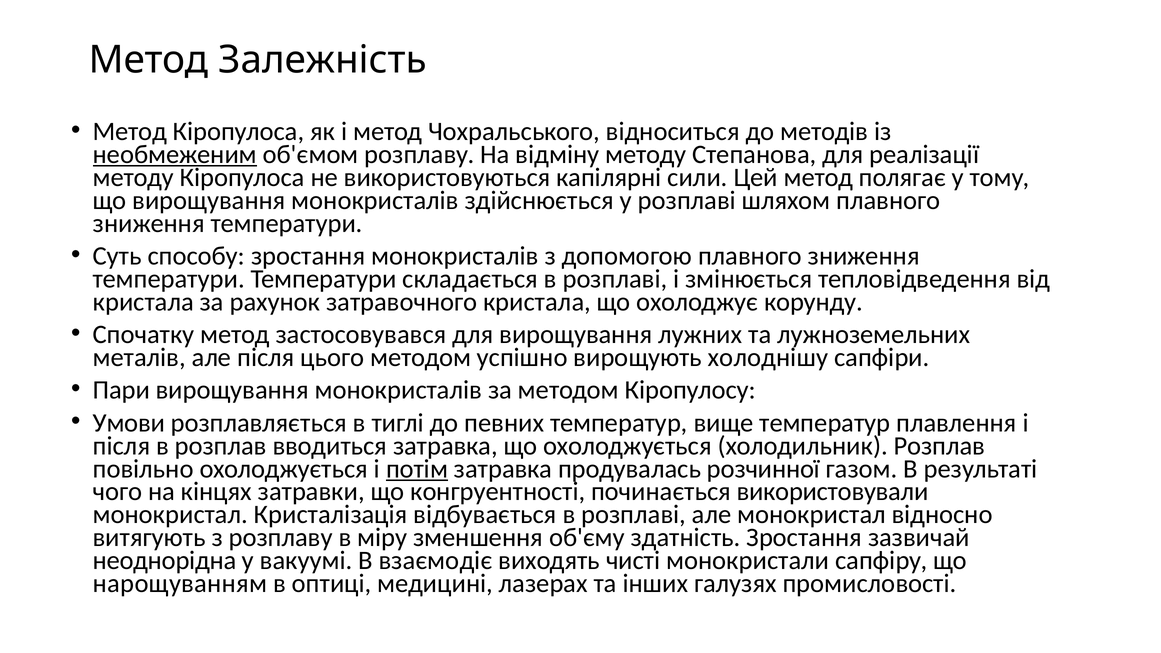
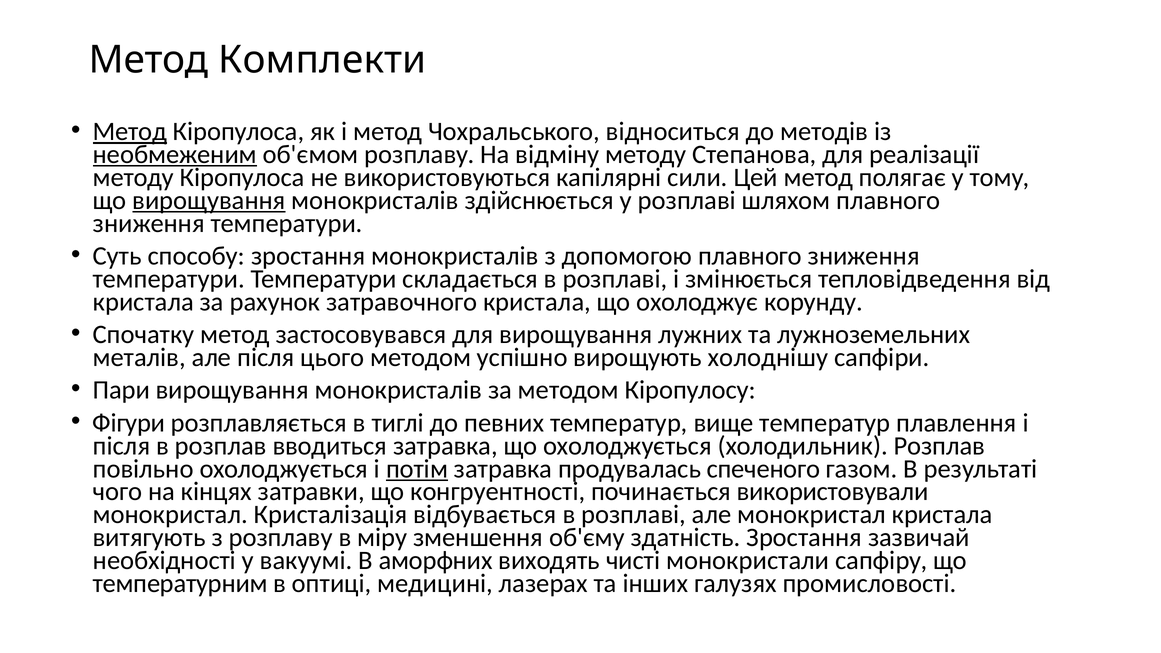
Залежність: Залежність -> Комплекти (322, 60)
Метод underline: none -> present (130, 132)
вирощування underline: none -> present (209, 200)
Умови: Умови -> Фігури (129, 423)
розчинної: розчинної -> спеченого (764, 469)
монокристал відносно: відносно -> кристала (942, 515)
неоднорідна: неоднорідна -> необхідності (164, 561)
взаємодіє: взаємодіє -> аморфних (436, 561)
нарощуванням: нарощуванням -> температурним (180, 584)
